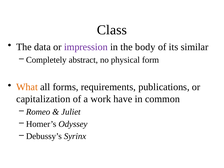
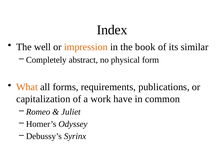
Class: Class -> Index (112, 30)
data: data -> well (43, 47)
impression colour: purple -> orange (86, 47)
body: body -> book (145, 47)
